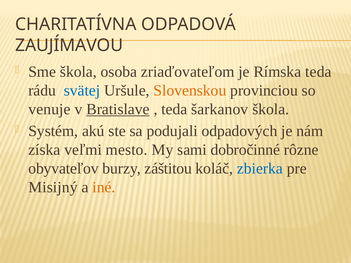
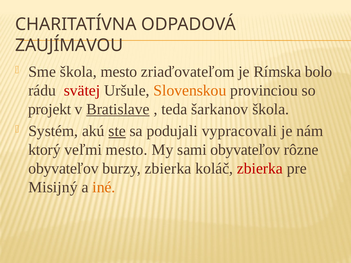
škola osoba: osoba -> mesto (119, 72)
Rímska teda: teda -> bolo (319, 72)
svätej colour: blue -> red (82, 91)
venuje: venuje -> projekt (50, 109)
ste underline: none -> present (117, 131)
odpadových: odpadových -> vypracovali (239, 131)
získa: získa -> ktorý (44, 150)
sami dobročinné: dobročinné -> obyvateľov (245, 150)
burzy záštitou: záštitou -> zbierka (168, 169)
zbierka colour: blue -> red (260, 169)
